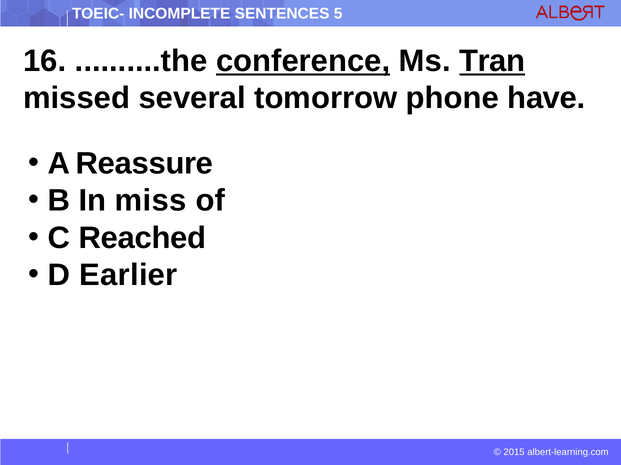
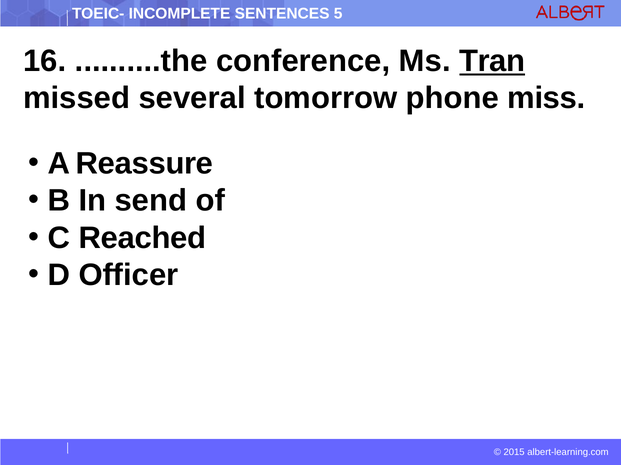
conference underline: present -> none (303, 61)
have: have -> miss (546, 98)
miss: miss -> send (151, 201)
Earlier: Earlier -> Officer (129, 276)
